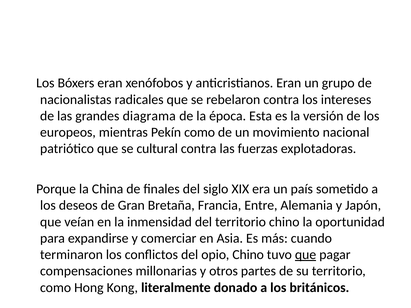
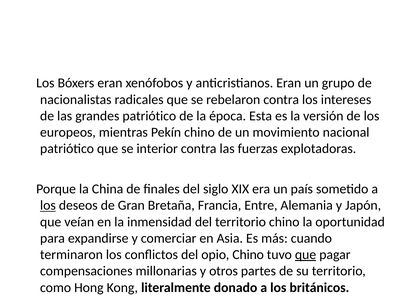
grandes diagrama: diagrama -> patriótico (149, 116)
Pekín como: como -> chino (200, 132)
cultural: cultural -> interior (157, 149)
los underline: none -> present (48, 206)
